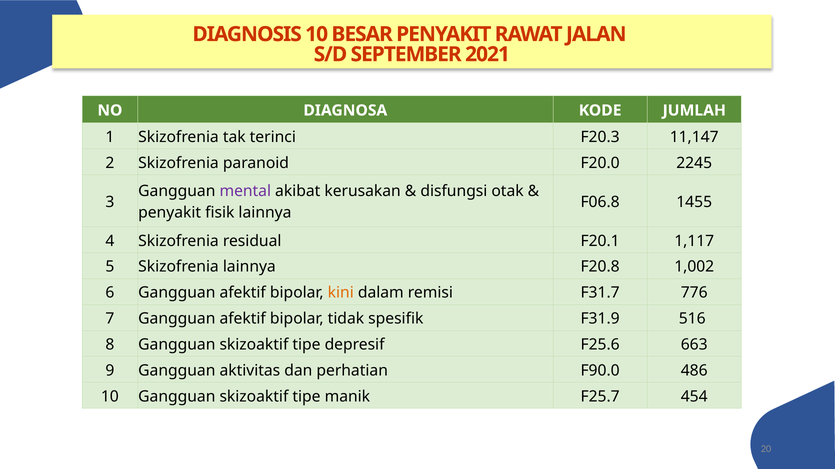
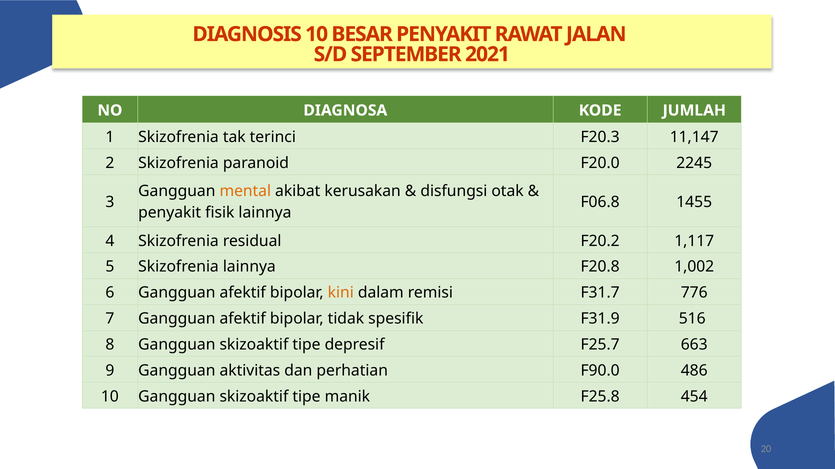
mental colour: purple -> orange (245, 192)
F20.1: F20.1 -> F20.2 (600, 241)
F25.6: F25.6 -> F25.7 (600, 345)
F25.7: F25.7 -> F25.8 (600, 397)
